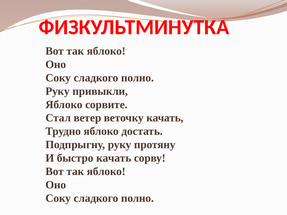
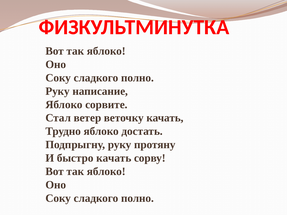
привыкли: привыкли -> написание (100, 91)
